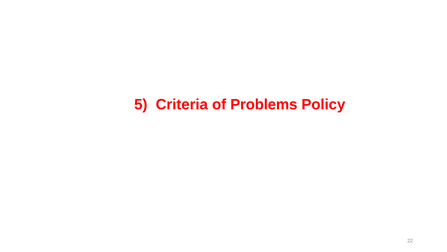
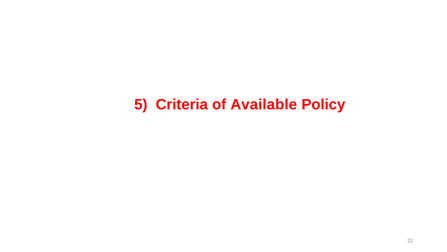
Problems: Problems -> Available (264, 104)
